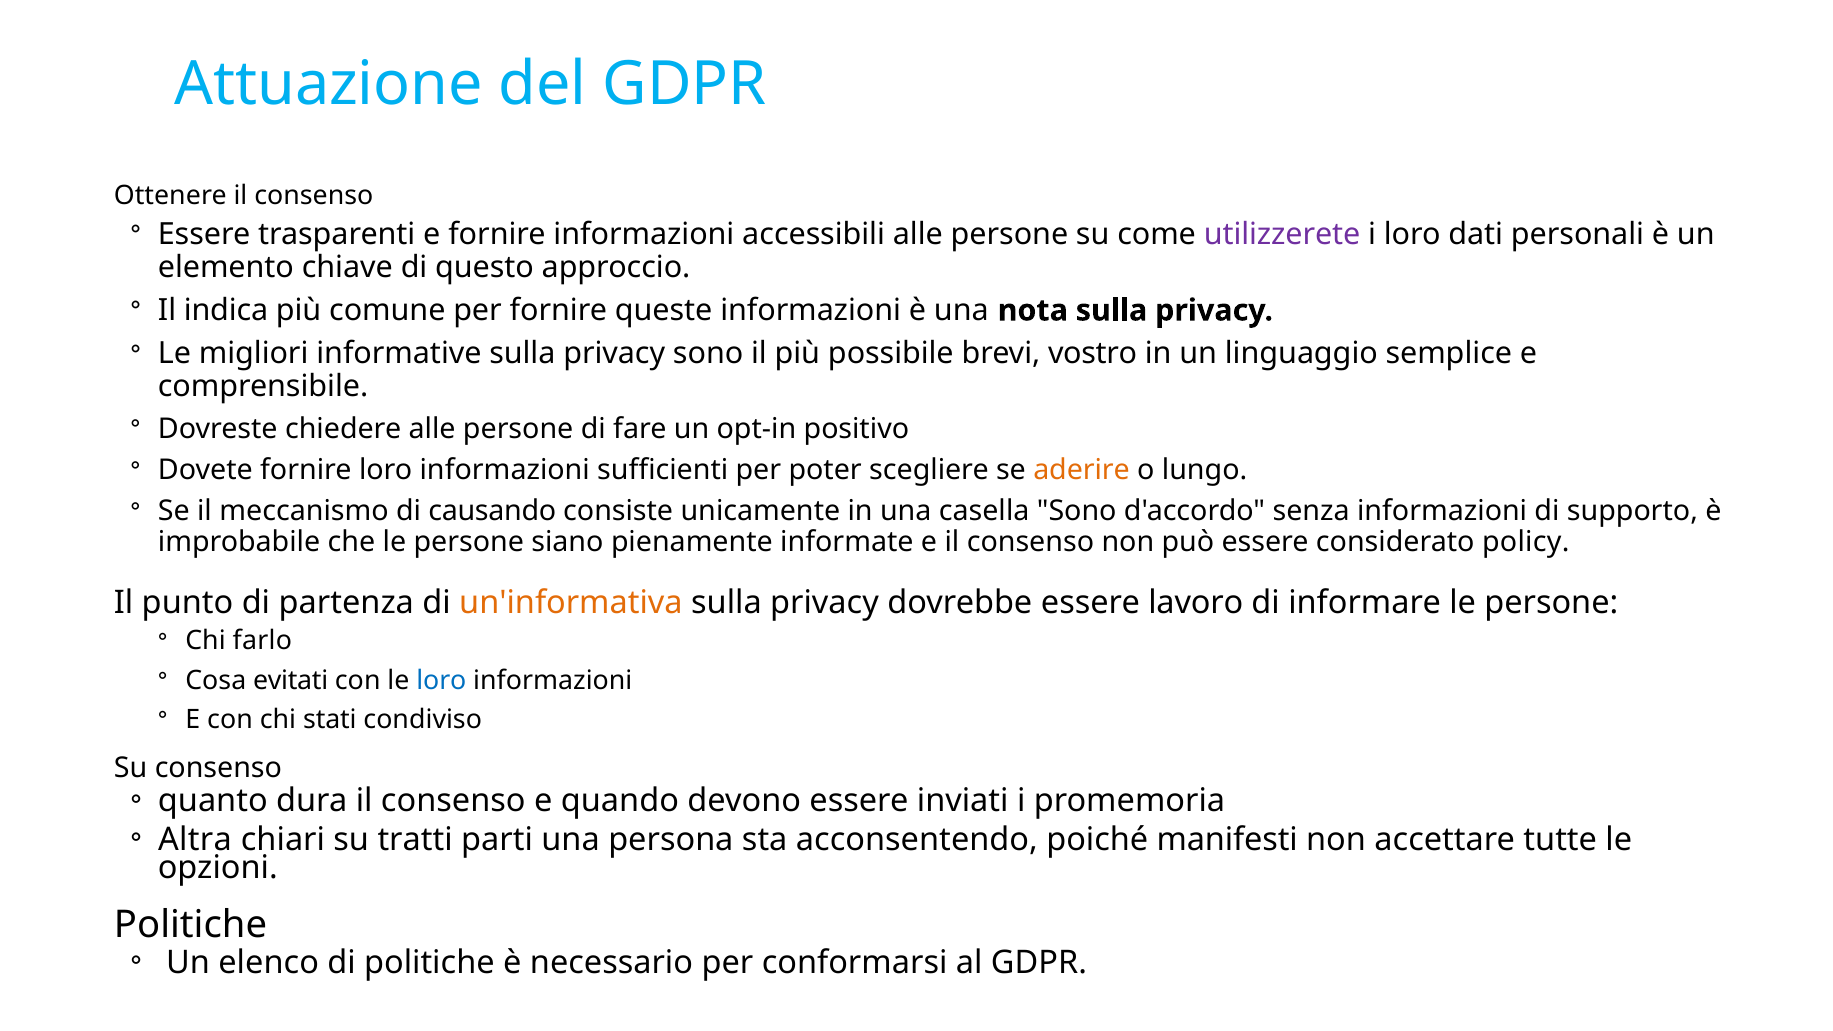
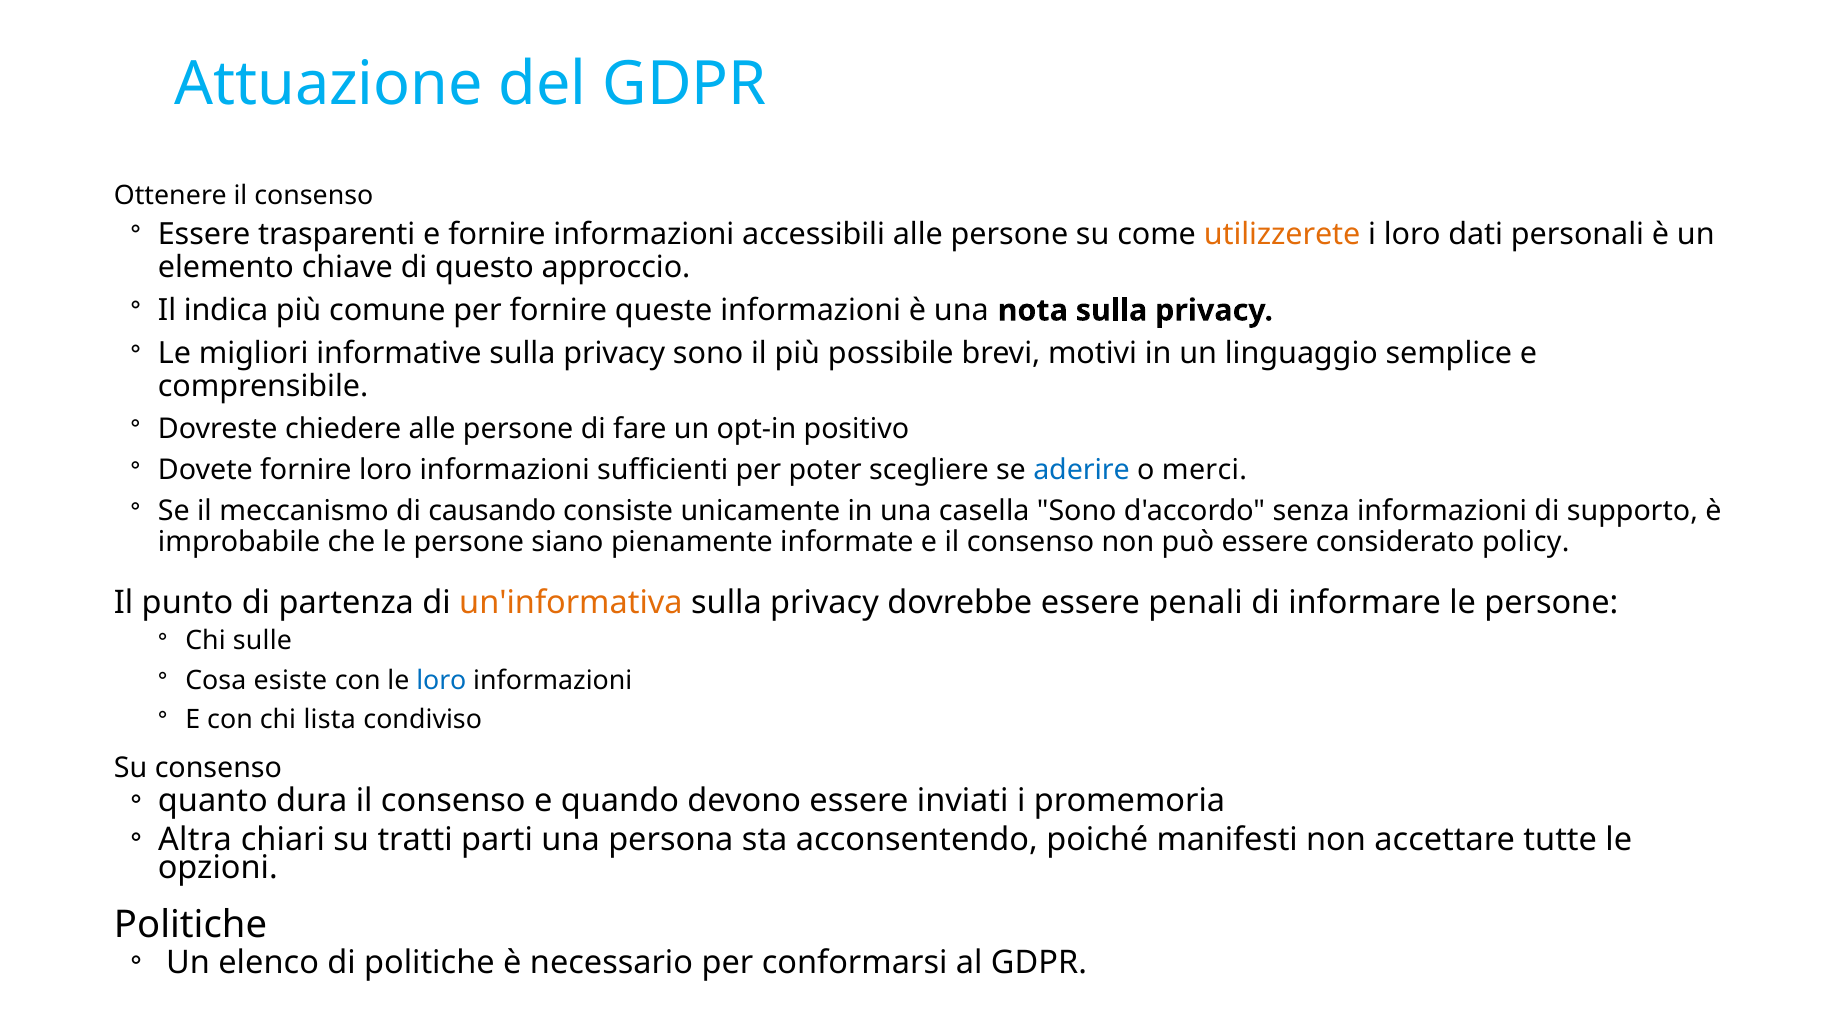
utilizzerete colour: purple -> orange (1282, 234)
vostro: vostro -> motivi (1092, 354)
aderire colour: orange -> blue (1082, 470)
lungo: lungo -> merci (1204, 470)
lavoro: lavoro -> penali (1196, 603)
farlo: farlo -> sulle (262, 641)
evitati: evitati -> esiste (290, 680)
stati: stati -> lista (330, 719)
